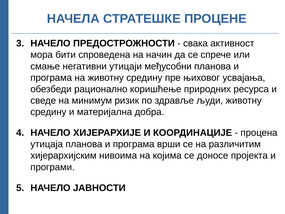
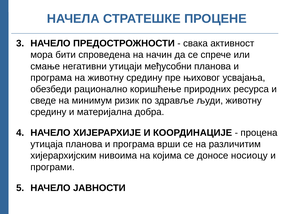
пројекта: пројекта -> носиоцу (249, 155)
